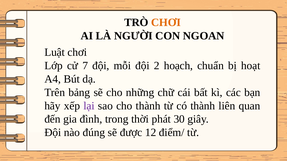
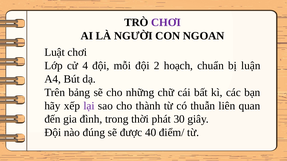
CHƠI colour: orange -> purple (166, 22)
7: 7 -> 4 (85, 66)
hoạt: hoạt -> luận (251, 66)
có thành: thành -> thuẫn (203, 106)
12: 12 -> 40 (151, 133)
